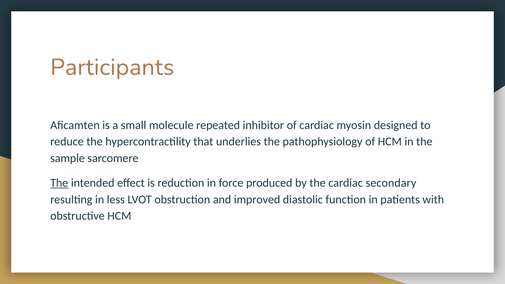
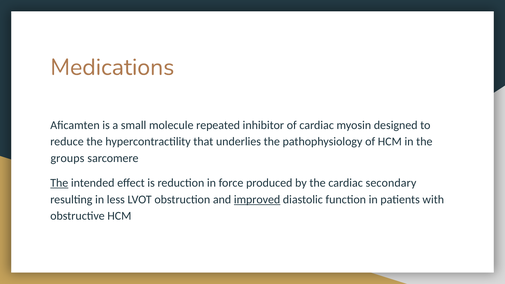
Participants: Participants -> Medications (112, 67)
sample: sample -> groups (67, 158)
improved underline: none -> present (257, 199)
